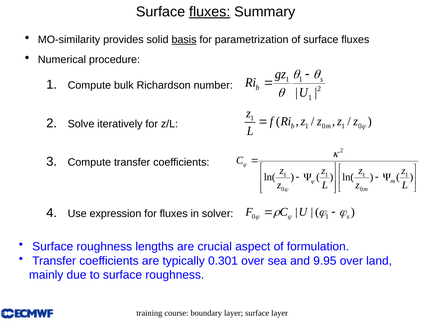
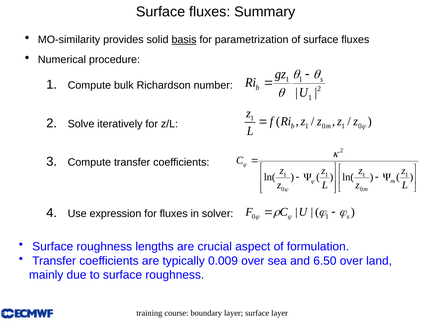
fluxes underline: present -> none (210, 12)
0.301: 0.301 -> 0.009 (223, 261)
9.95: 9.95 -> 6.50 (325, 261)
